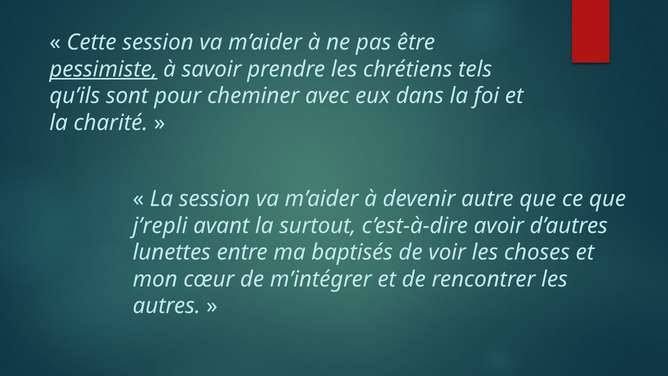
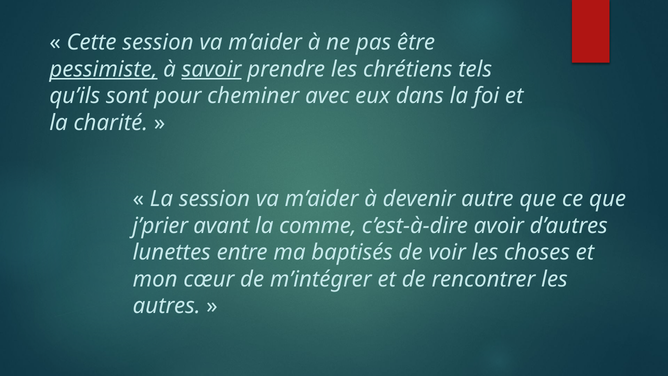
savoir underline: none -> present (212, 69)
j’repli: j’repli -> j’prier (160, 226)
surtout: surtout -> comme (318, 226)
